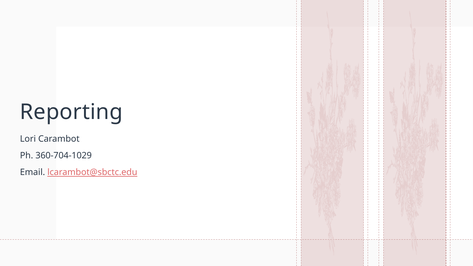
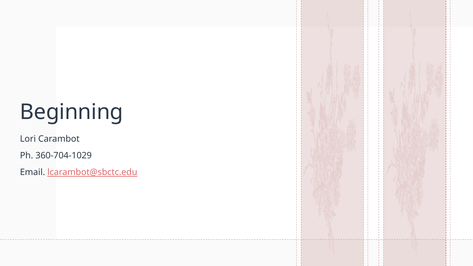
Reporting: Reporting -> Beginning (72, 112)
